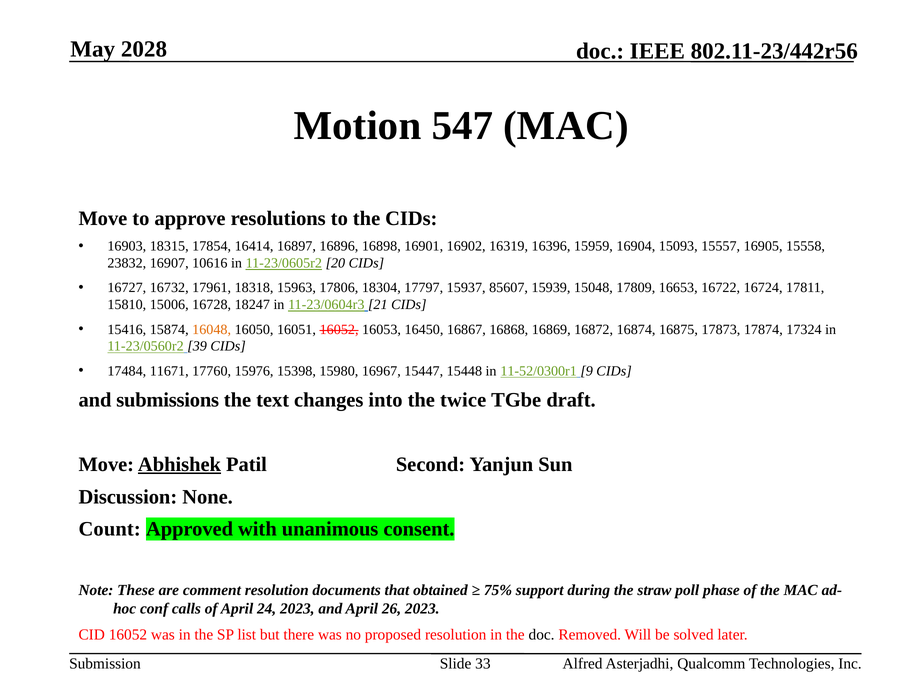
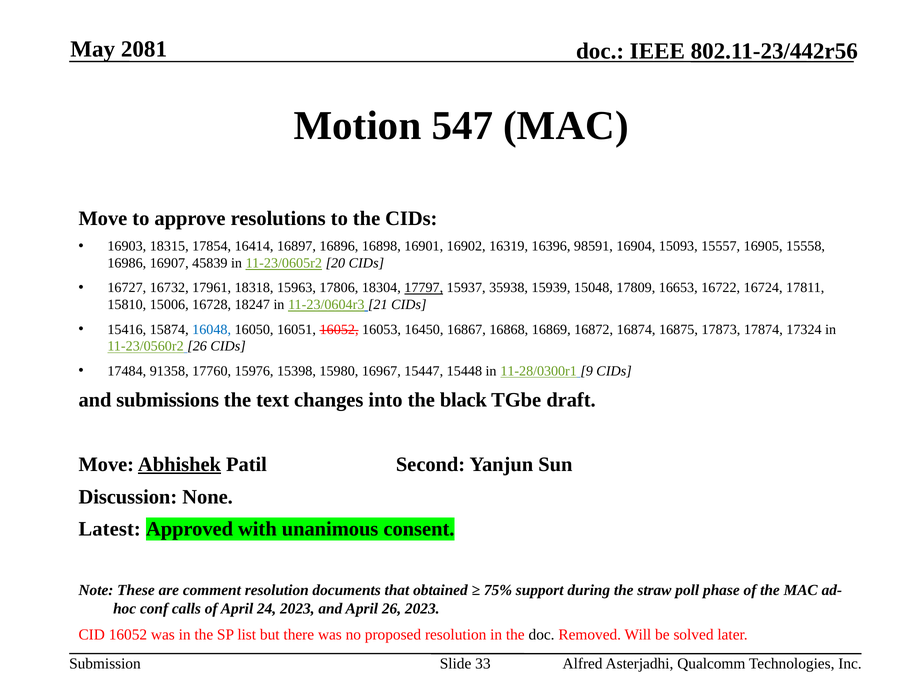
2028: 2028 -> 2081 (144, 49)
15959: 15959 -> 98591 (593, 246)
23832: 23832 -> 16986 (127, 263)
10616: 10616 -> 45839 (210, 263)
17797 underline: none -> present (424, 288)
85607: 85607 -> 35938 (509, 288)
16048 colour: orange -> blue (212, 330)
11-23/0560r2 39: 39 -> 26 (197, 346)
11671: 11671 -> 91358 (169, 371)
11-52/0300r1: 11-52/0300r1 -> 11-28/0300r1 (539, 371)
twice: twice -> black (463, 400)
Count: Count -> Latest (110, 529)
